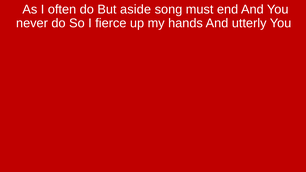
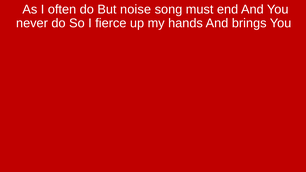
aside: aside -> noise (136, 9)
utterly: utterly -> brings (249, 23)
